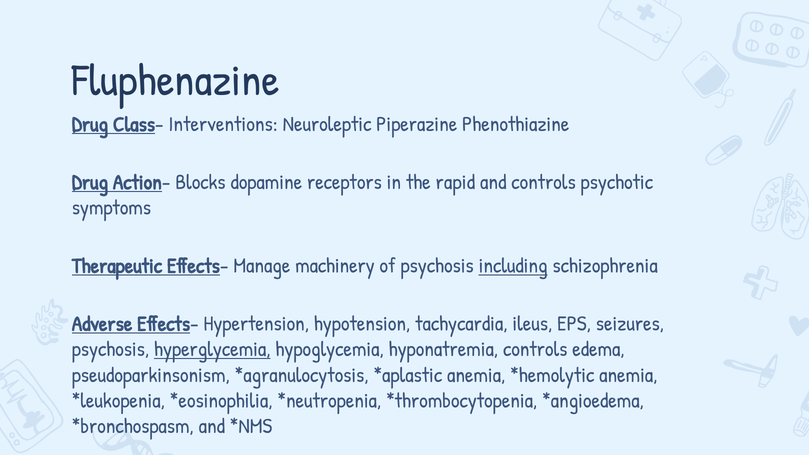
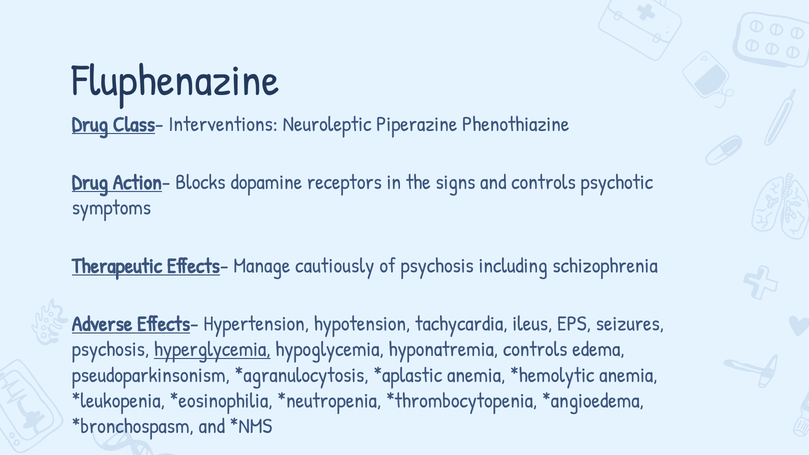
rapid: rapid -> signs (455, 182)
machinery: machinery -> cautiously (335, 266)
including underline: present -> none (513, 266)
